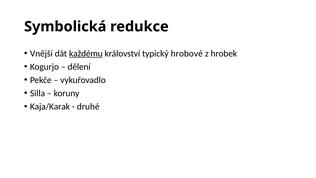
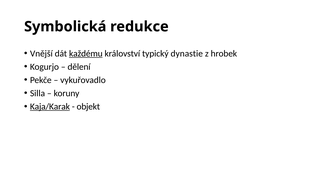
hrobové: hrobové -> dynastie (187, 53)
Kaja/Karak underline: none -> present (50, 106)
druhé: druhé -> objekt (88, 106)
